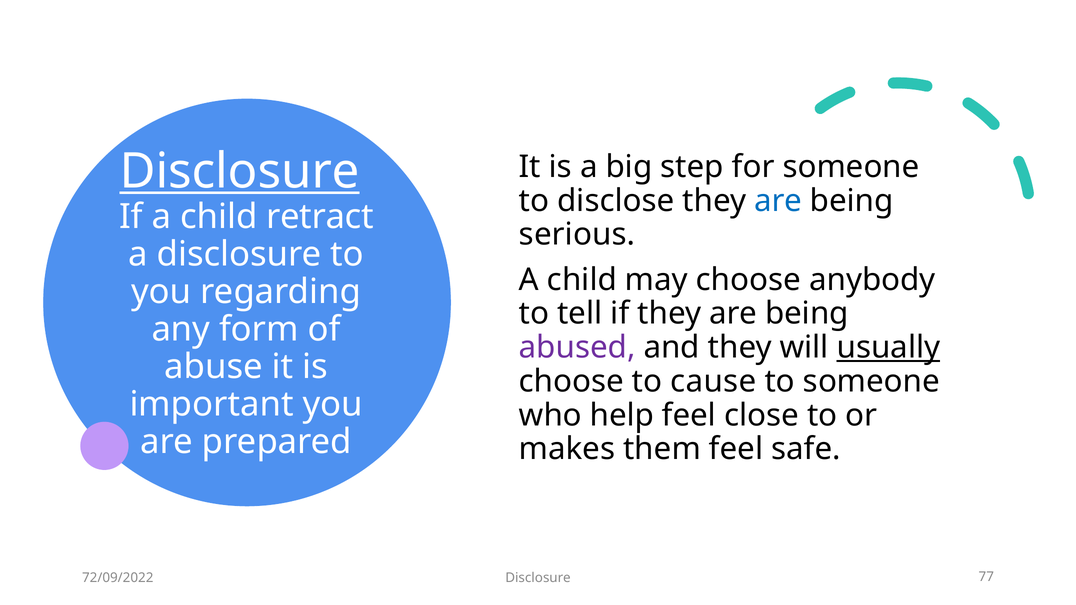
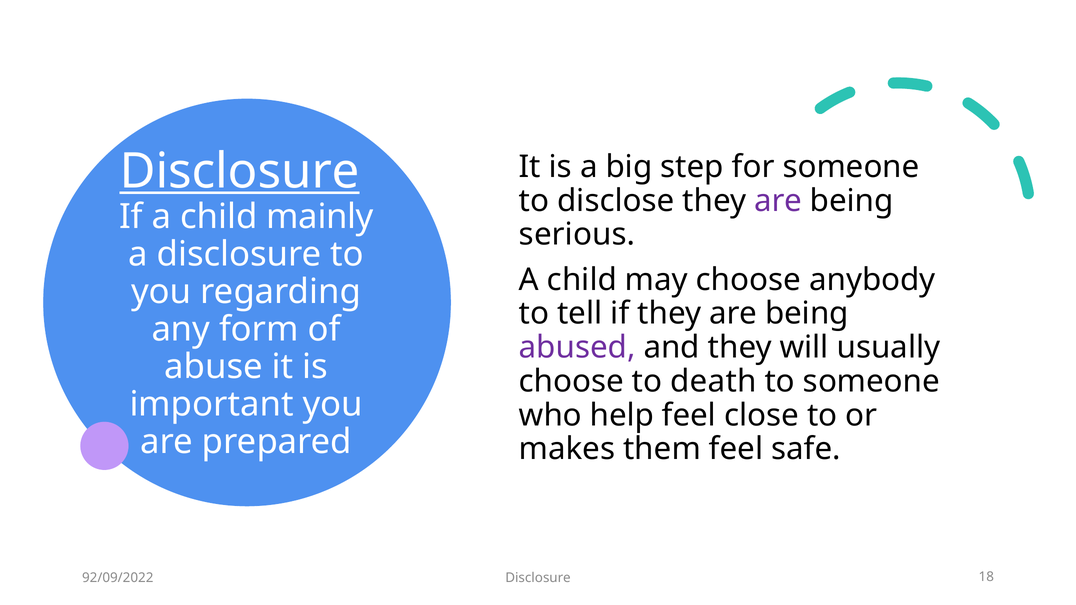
are colour: blue -> purple (778, 201)
retract: retract -> mainly (320, 217)
usually underline: present -> none (888, 348)
cause: cause -> death (713, 381)
72/09/2022: 72/09/2022 -> 92/09/2022 (118, 578)
77: 77 -> 18 (986, 577)
